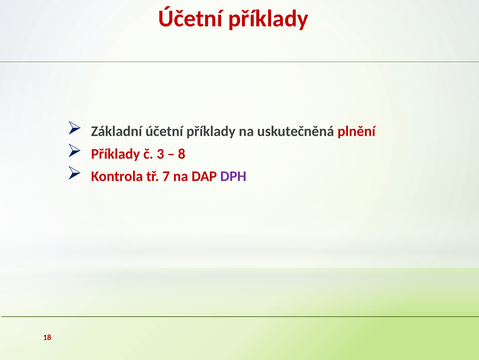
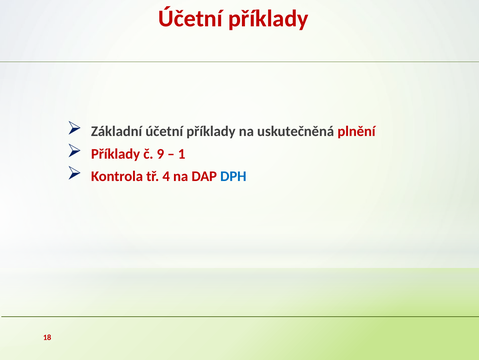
3: 3 -> 9 (160, 154)
8: 8 -> 1 (182, 154)
7: 7 -> 4 (166, 176)
DPH colour: purple -> blue (233, 176)
